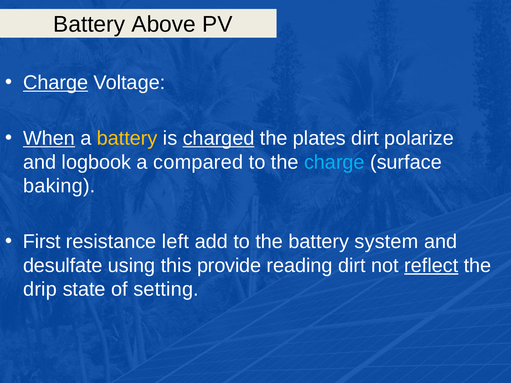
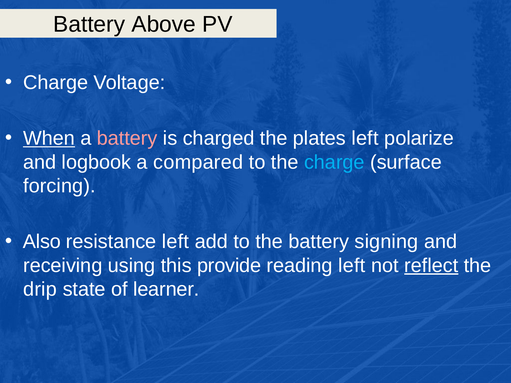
Charge underline: present -> none (56, 83)
battery colour: yellow -> pink (127, 138)
charged underline: present -> none (219, 138)
plates dirt: dirt -> left (365, 138)
baking: baking -> forcing (59, 186)
First: First -> Also (42, 242)
system: system -> signing (386, 242)
desulfate: desulfate -> receiving (63, 266)
reading dirt: dirt -> left (352, 266)
setting: setting -> learner (166, 289)
